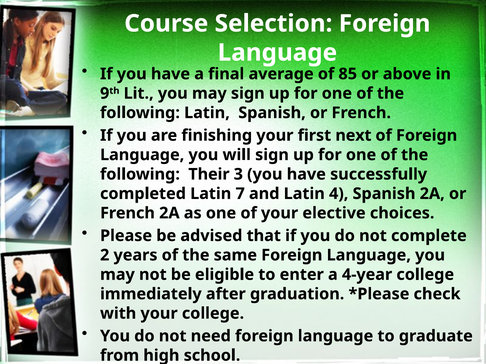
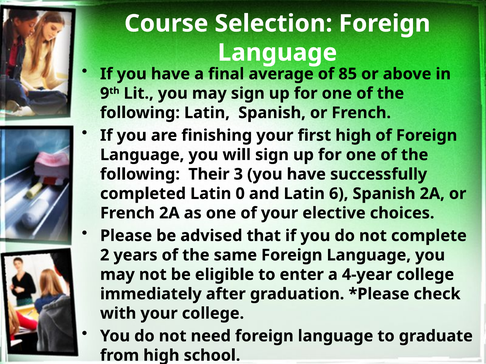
first next: next -> high (353, 136)
7: 7 -> 0 (240, 194)
4: 4 -> 6 (339, 194)
